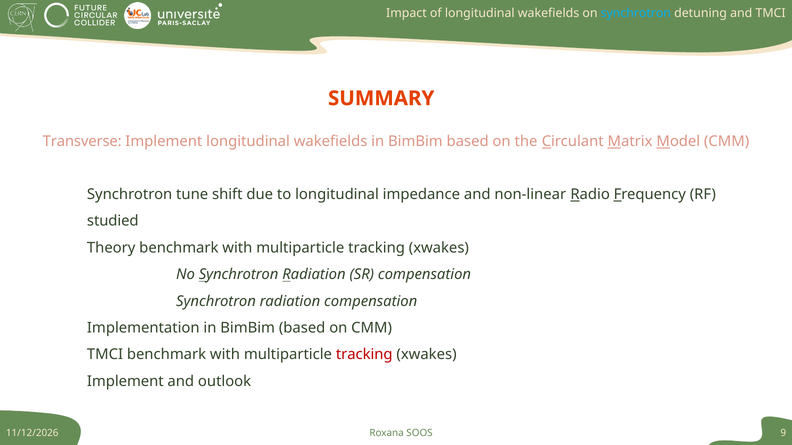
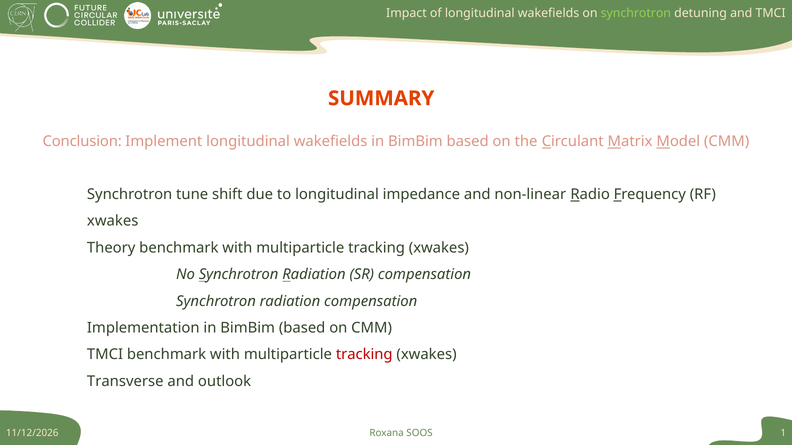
synchrotron colour: light blue -> light green (636, 13)
Transverse: Transverse -> Conclusion (82, 141)
studied: studied -> xwakes (113, 221)
Implement: Implement -> Transverse (125, 382)
9: 9 -> 1 (783, 433)
